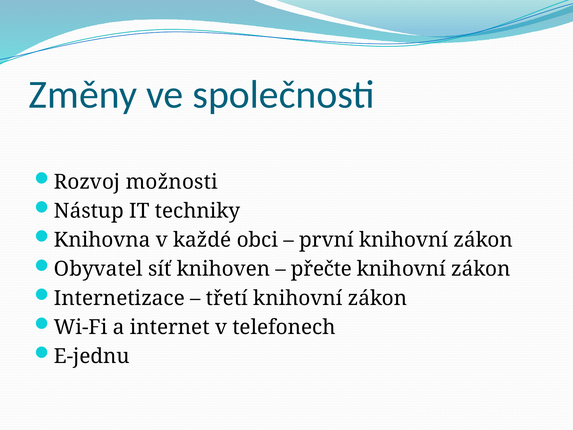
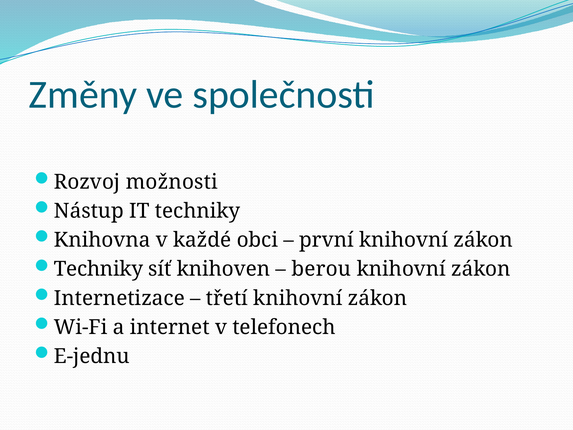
Obyvatel: Obyvatel -> Techniky (98, 269)
přečte: přečte -> berou (321, 269)
